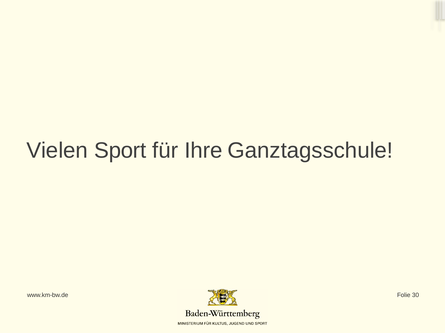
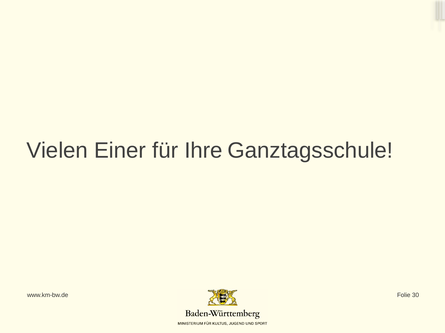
Sport: Sport -> Einer (120, 151)
